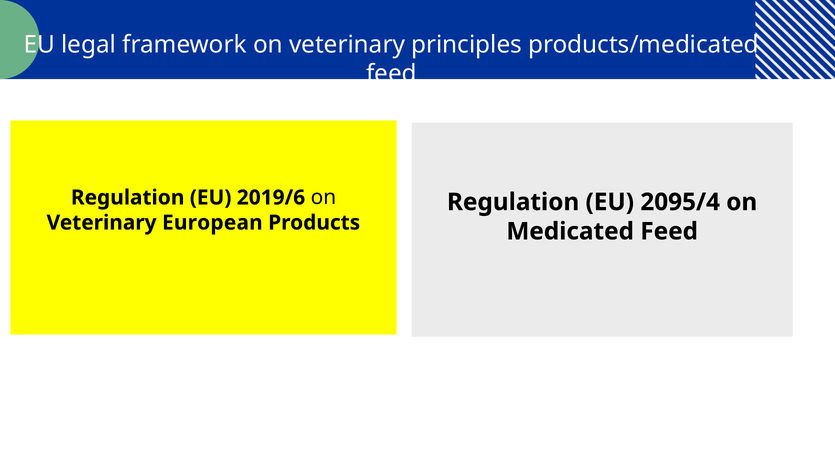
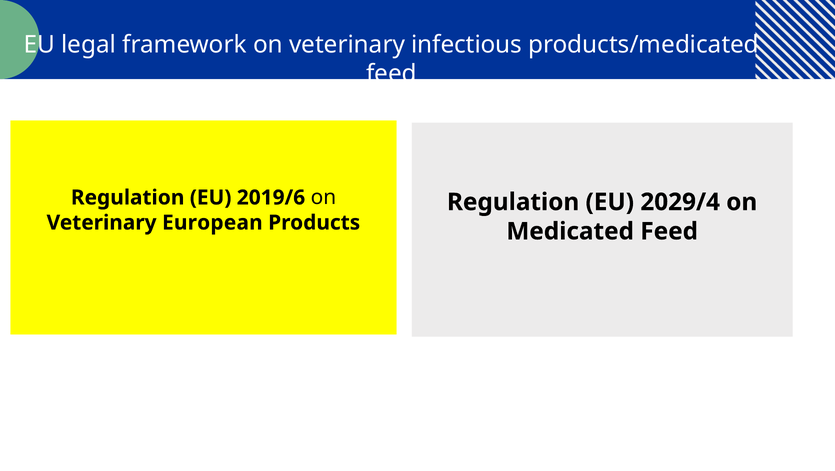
principles: principles -> infectious (467, 45)
2095/4: 2095/4 -> 2029/4 (680, 202)
